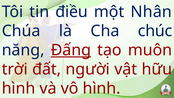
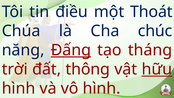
Nhân: Nhân -> Thoát (151, 12)
muôn: muôn -> tháng (150, 50)
người: người -> thông (88, 69)
hữu underline: none -> present (157, 69)
